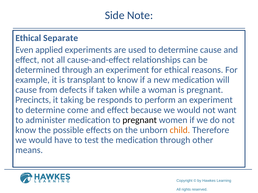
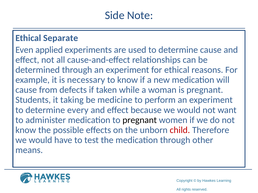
transplant: transplant -> necessary (86, 80)
Precincts: Precincts -> Students (33, 100)
responds: responds -> medicine (115, 100)
come: come -> every (78, 110)
child colour: orange -> red (180, 130)
